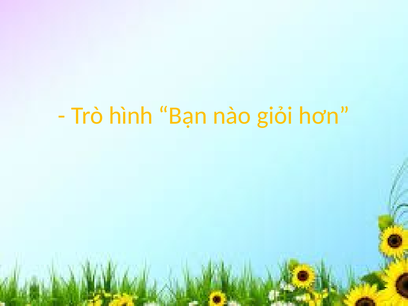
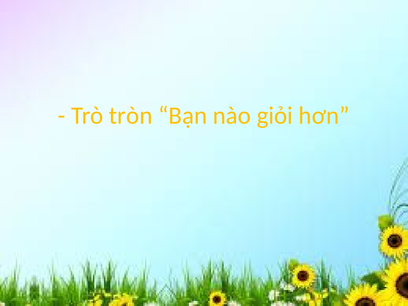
hình: hình -> tròn (131, 116)
